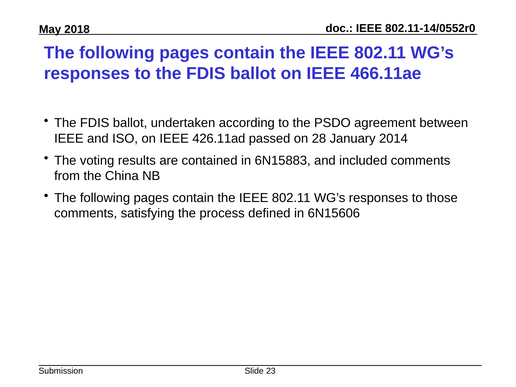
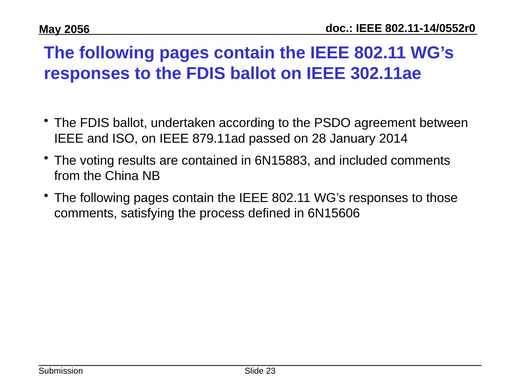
2018: 2018 -> 2056 (77, 29)
466.11ae: 466.11ae -> 302.11ae (386, 73)
426.11ad: 426.11ad -> 879.11ad (219, 139)
